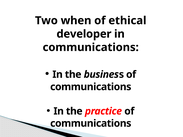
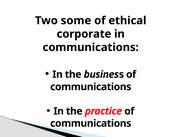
when: when -> some (76, 21)
developer: developer -> corporate (84, 34)
